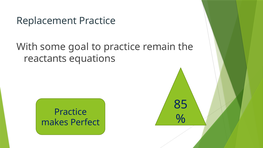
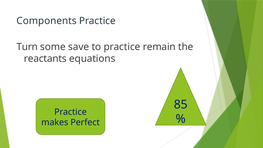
Replacement: Replacement -> Components (47, 21)
With: With -> Turn (27, 47)
goal: goal -> save (79, 47)
